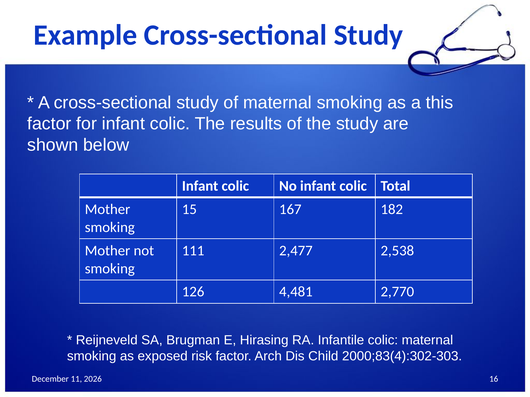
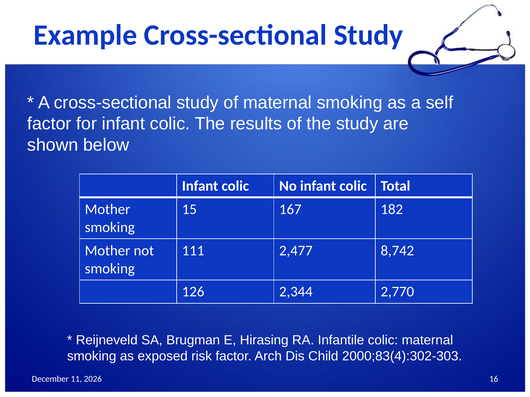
this: this -> self (440, 103)
2,538: 2,538 -> 8,742 (397, 251)
4,481: 4,481 -> 2,344 (296, 292)
